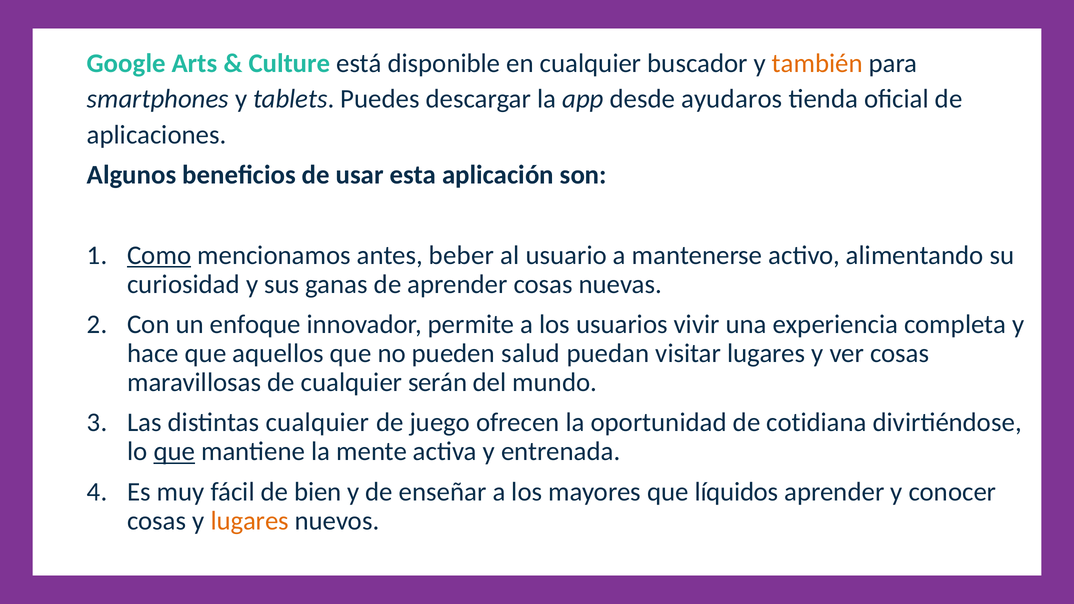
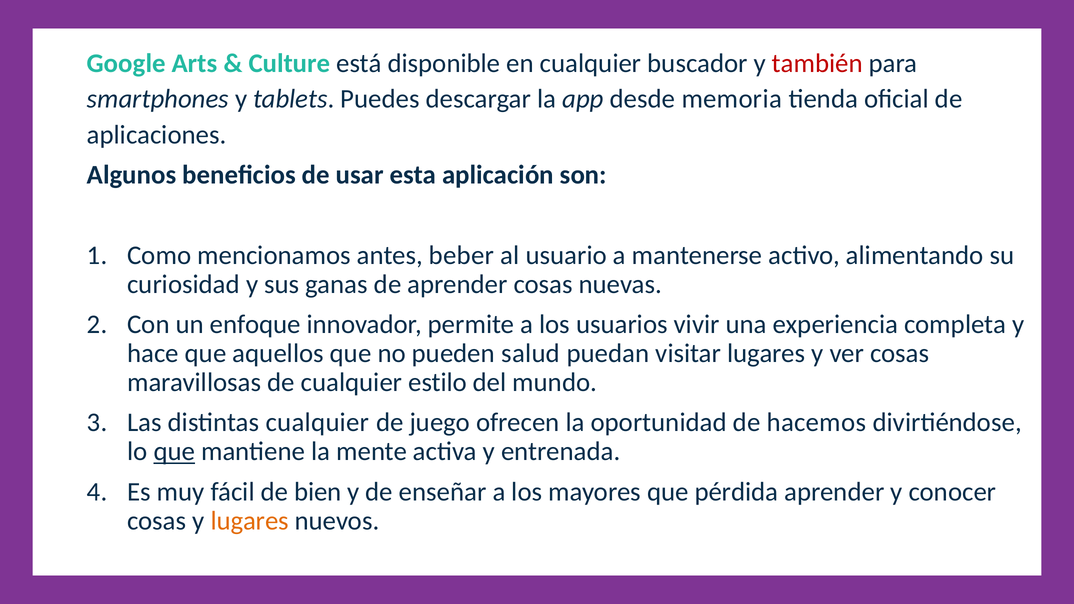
también colour: orange -> red (817, 63)
ayudaros: ayudaros -> memoria (732, 99)
Como underline: present -> none (159, 255)
serán: serán -> estilo (438, 382)
cotidiana: cotidiana -> hacemos (816, 423)
líquidos: líquidos -> pérdida (736, 492)
